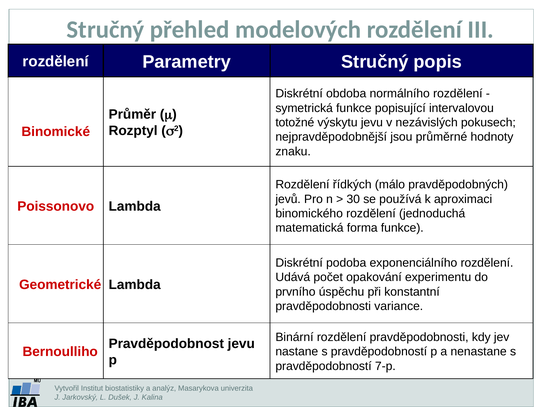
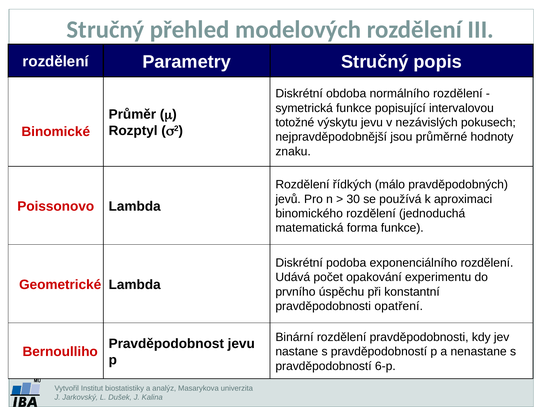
variance: variance -> opatření (399, 306)
7-p: 7-p -> 6-p (385, 366)
